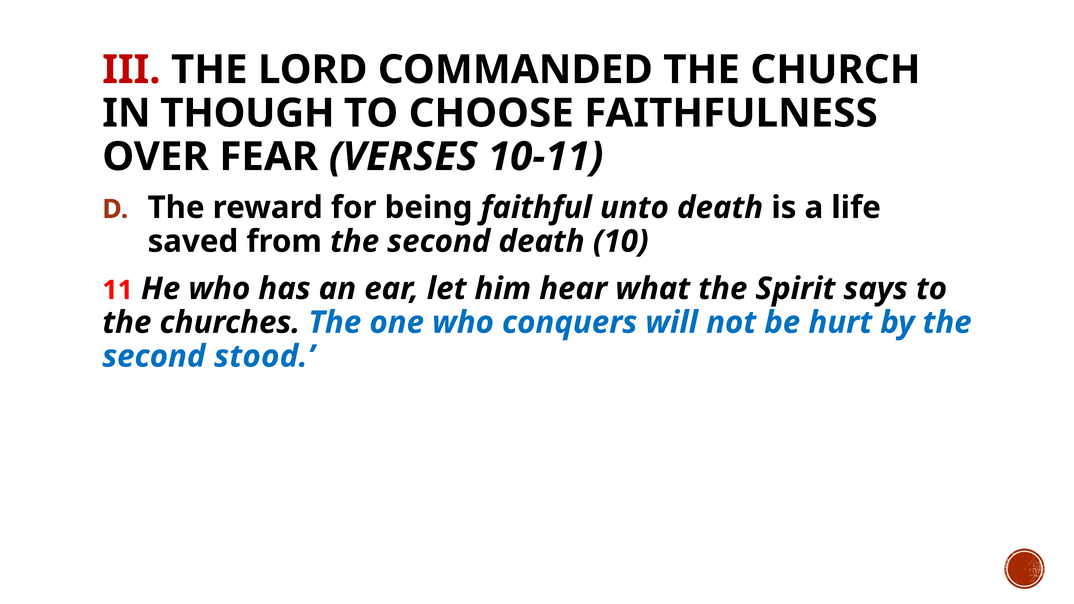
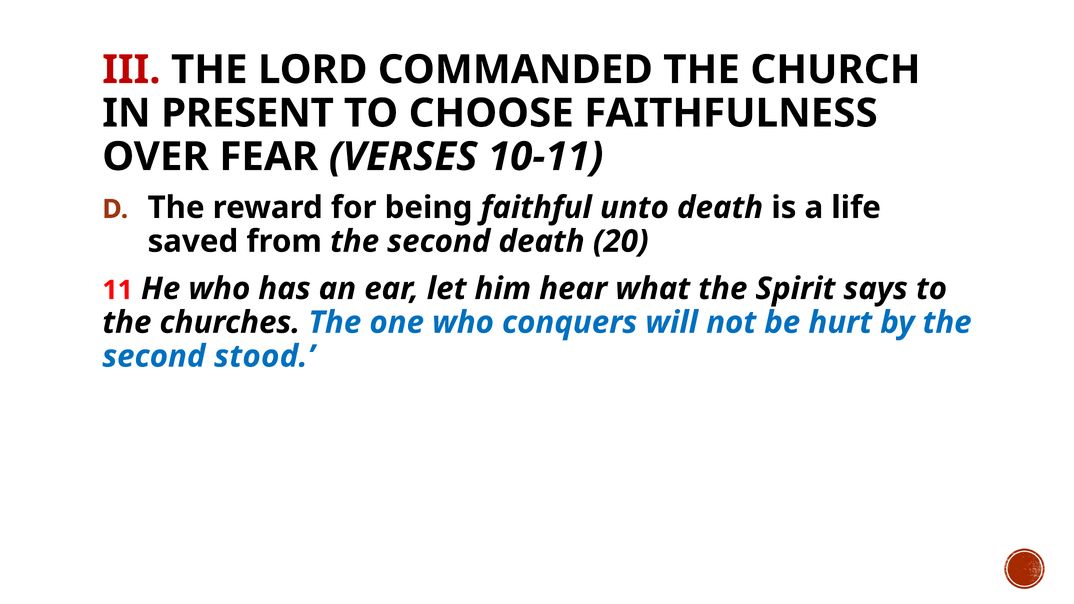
THOUGH: THOUGH -> PRESENT (247, 113)
10: 10 -> 20 (621, 241)
